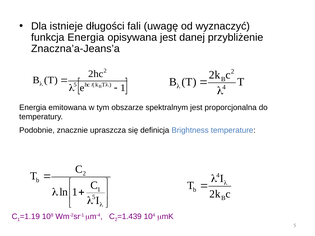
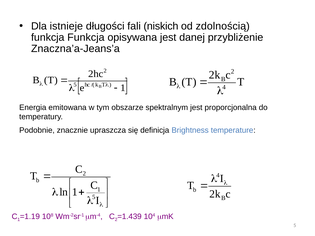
uwagę: uwagę -> niskich (161, 26)
wyznaczyć: wyznaczyć -> zdolnością (223, 26)
funkcja Energia: Energia -> Funkcja (86, 37)
